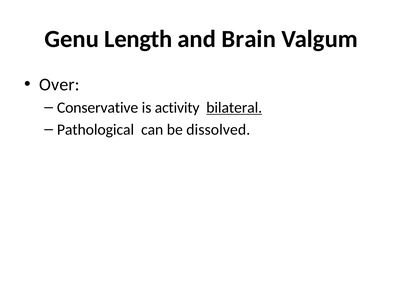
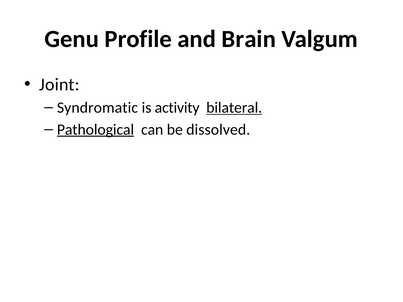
Length: Length -> Profile (138, 39)
Over: Over -> Joint (59, 85)
Conservative: Conservative -> Syndromatic (97, 108)
Pathological underline: none -> present (96, 130)
